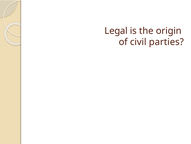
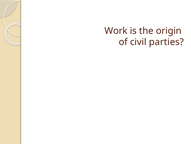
Legal: Legal -> Work (116, 31)
